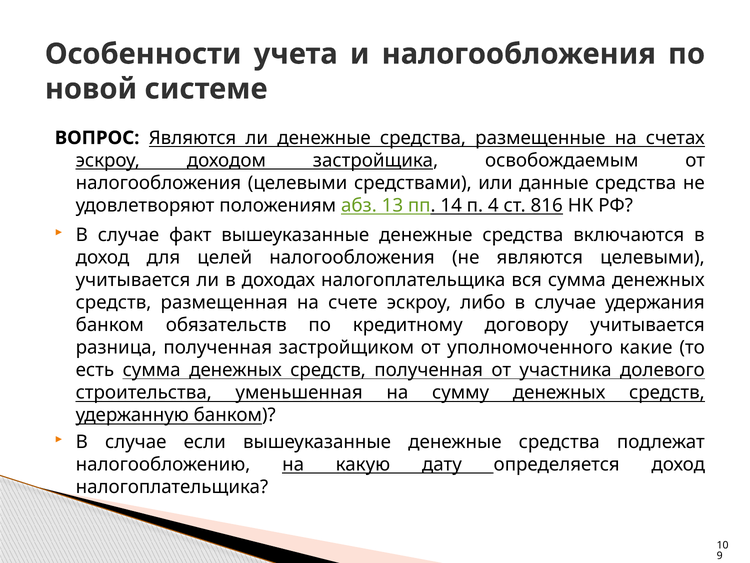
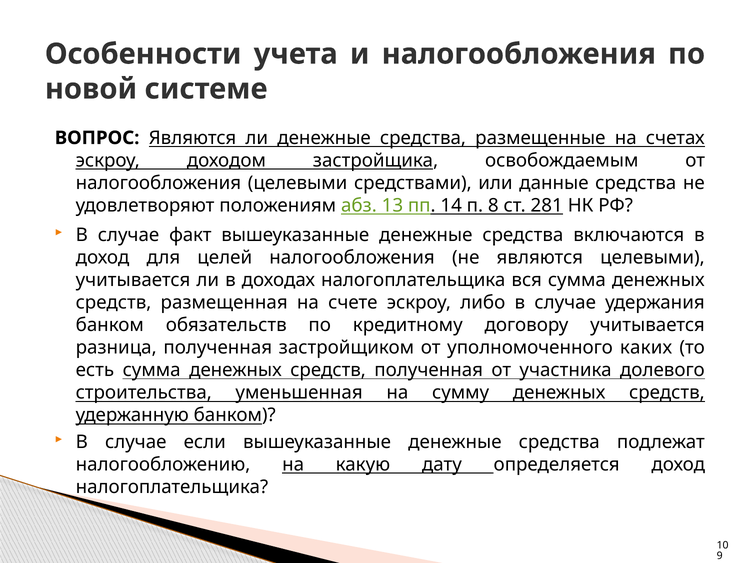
4: 4 -> 8 (493, 205)
816: 816 -> 281 (547, 205)
какие: какие -> каких (646, 347)
